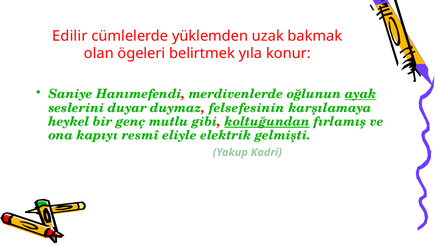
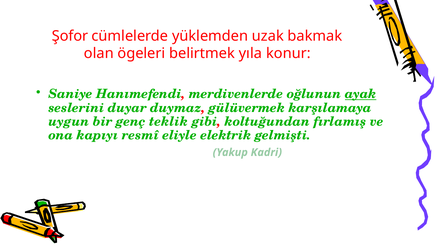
Edilir: Edilir -> Şofor (70, 36)
felsefesinin: felsefesinin -> gülüvermek (247, 108)
heykel: heykel -> uygun (69, 122)
mutlu: mutlu -> teklik (169, 122)
koltuğundan underline: present -> none (267, 122)
